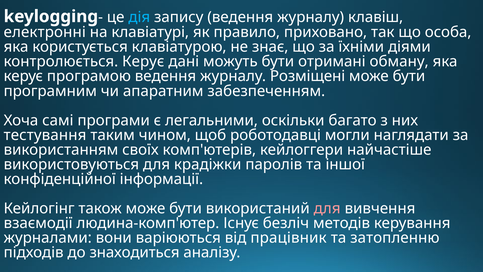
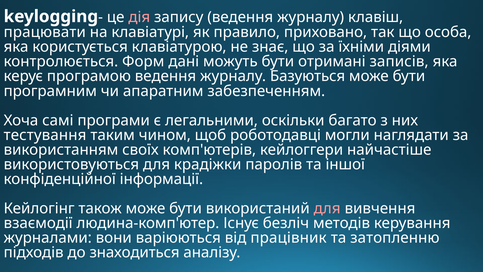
дія colour: light blue -> pink (139, 17)
електронні: електронні -> працювати (45, 32)
контролюється Керує: Керує -> Форм (143, 62)
обману: обману -> записів (399, 62)
Розміщені: Розміщені -> Базуються (308, 76)
